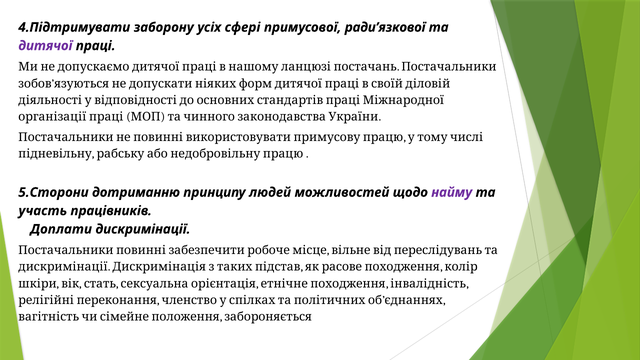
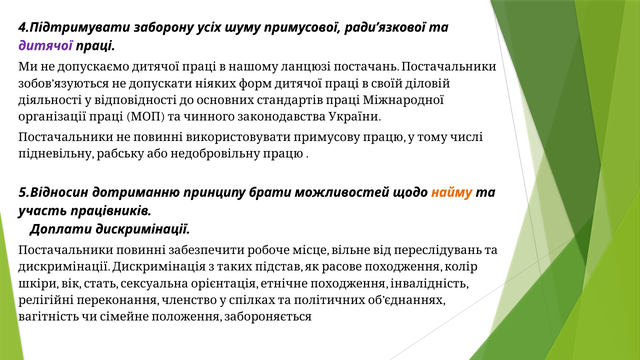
сфері: сфері -> шуму (243, 27)
5.Сторони: 5.Сторони -> 5.Відносин (53, 192)
людей: людей -> брати (270, 192)
найму colour: purple -> orange (452, 192)
